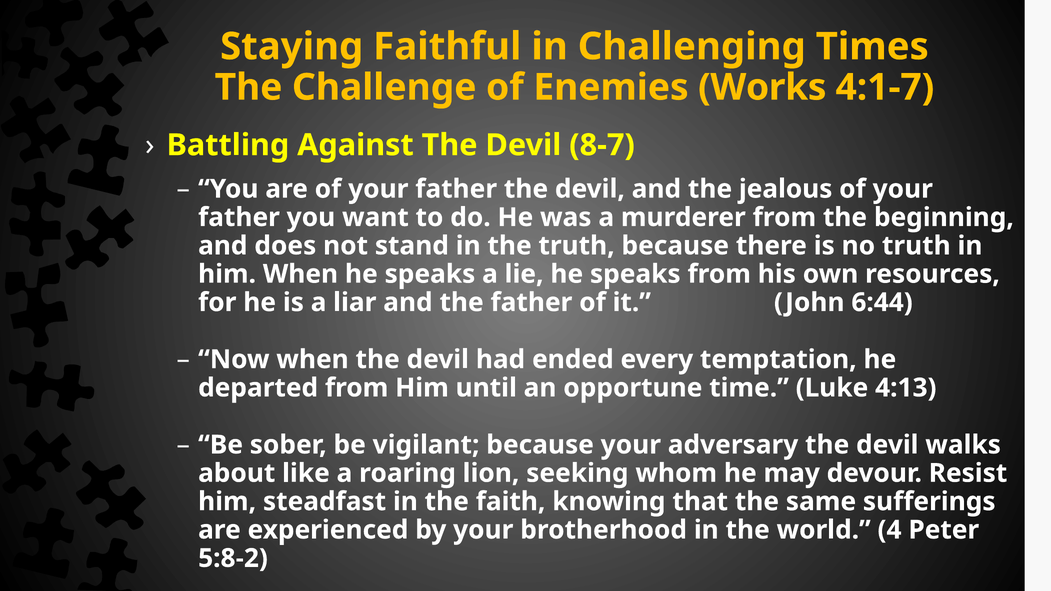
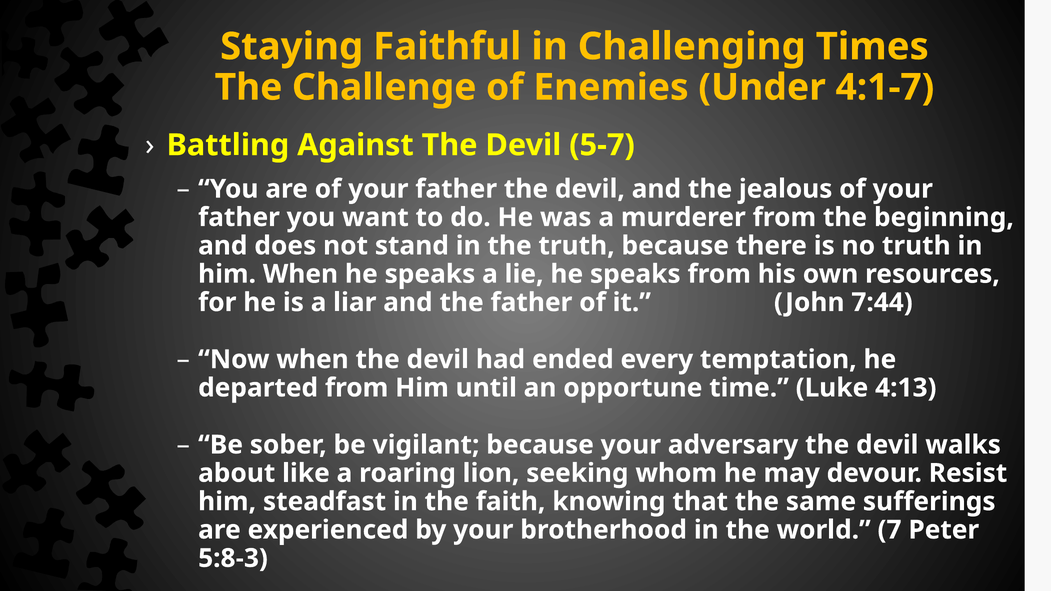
Works: Works -> Under (762, 87)
8-7: 8-7 -> 5-7 (602, 145)
6:44: 6:44 -> 7:44 (882, 303)
4: 4 -> 7 (890, 530)
5:8-2: 5:8-2 -> 5:8-3 (233, 559)
